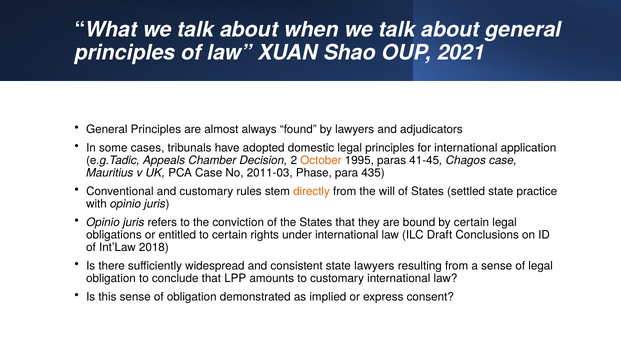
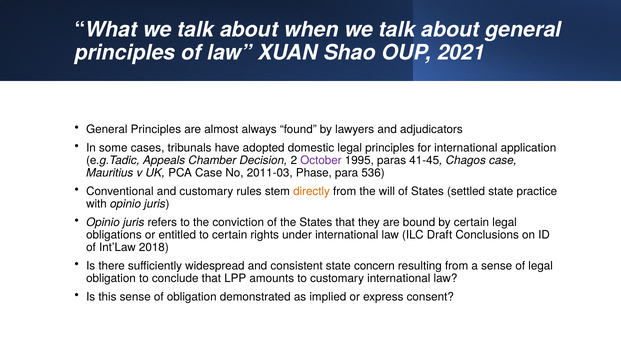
October colour: orange -> purple (321, 161)
435: 435 -> 536 (373, 173)
state lawyers: lawyers -> concern (374, 266)
